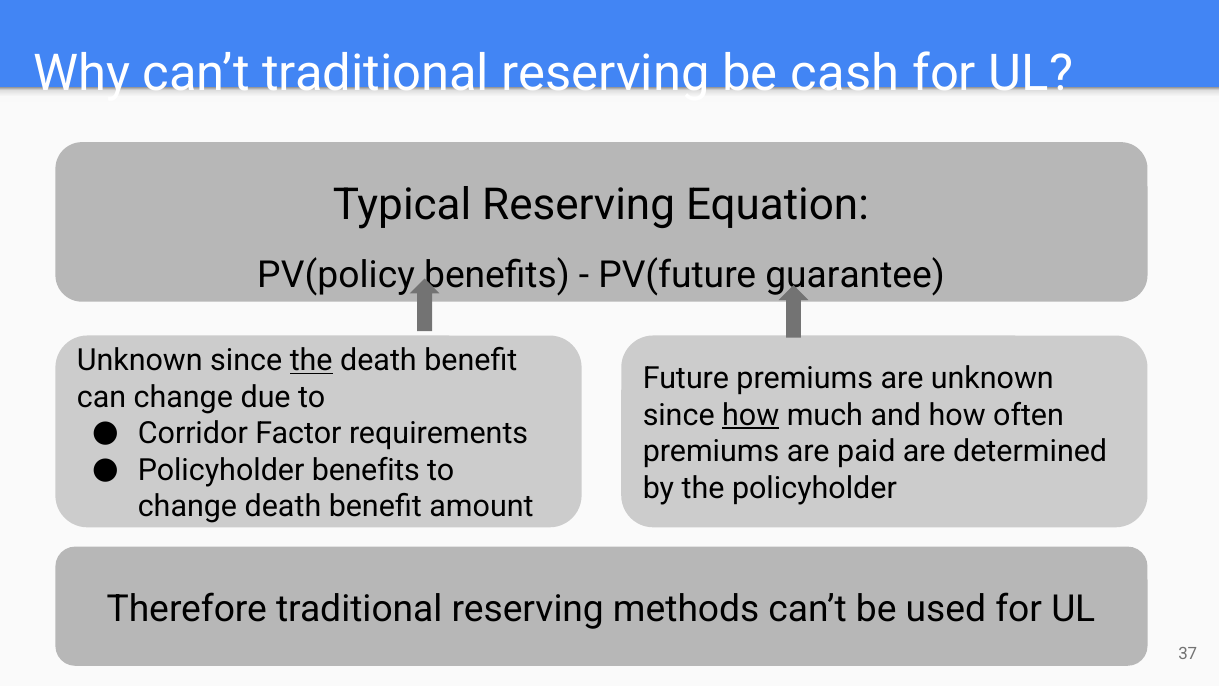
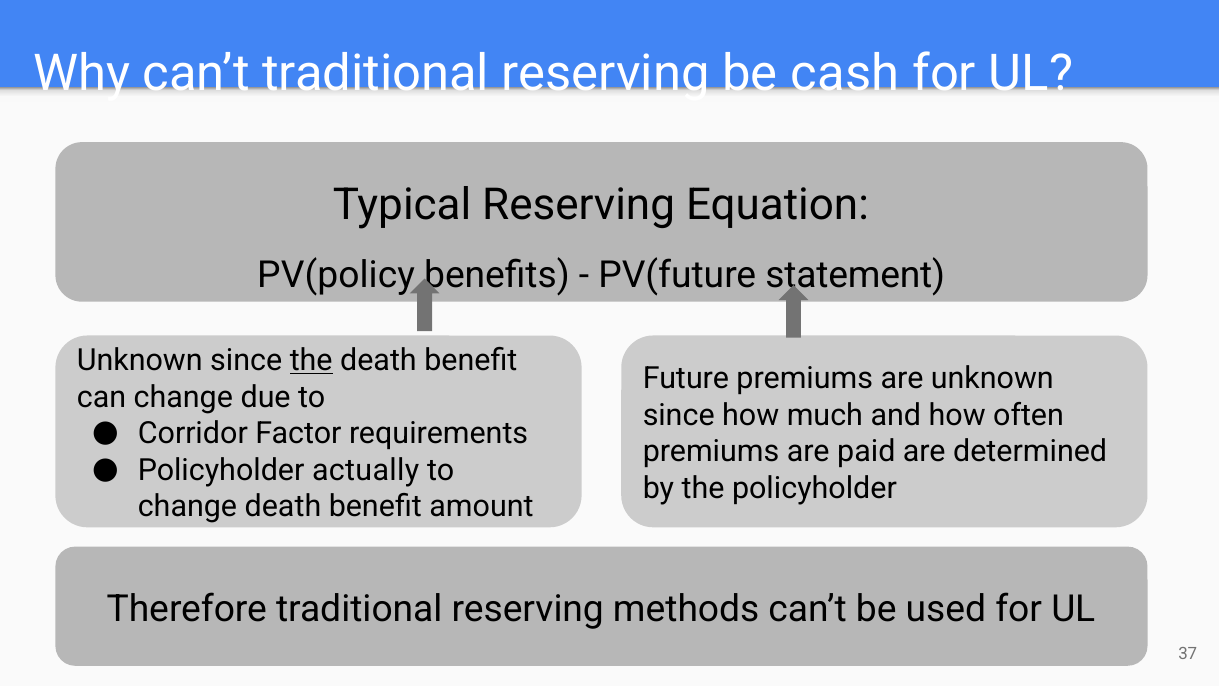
guarantee: guarantee -> statement (855, 275)
how underline: present -> none (751, 415)
Policyholder benefits: benefits -> actually (366, 470)
